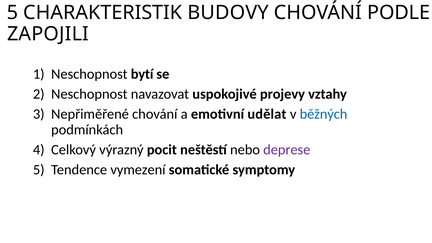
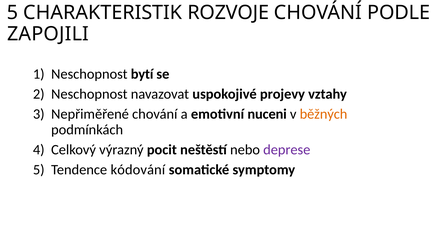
BUDOVY: BUDOVY -> ROZVOJE (228, 13)
udělat: udělat -> nuceni (267, 114)
běžných colour: blue -> orange (324, 114)
vymezení: vymezení -> kódování (138, 170)
